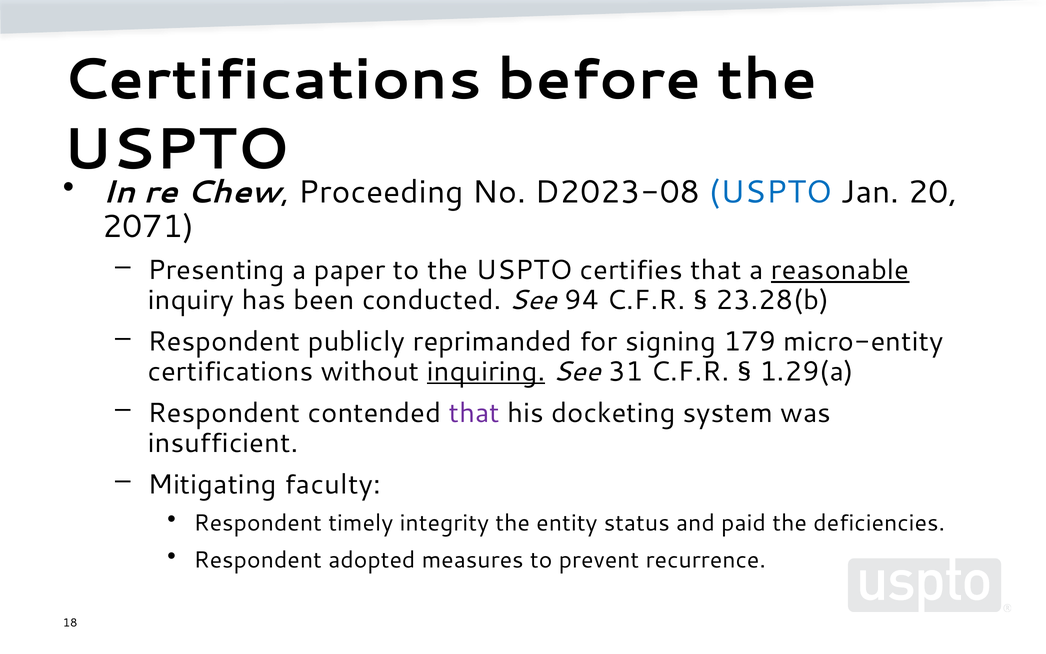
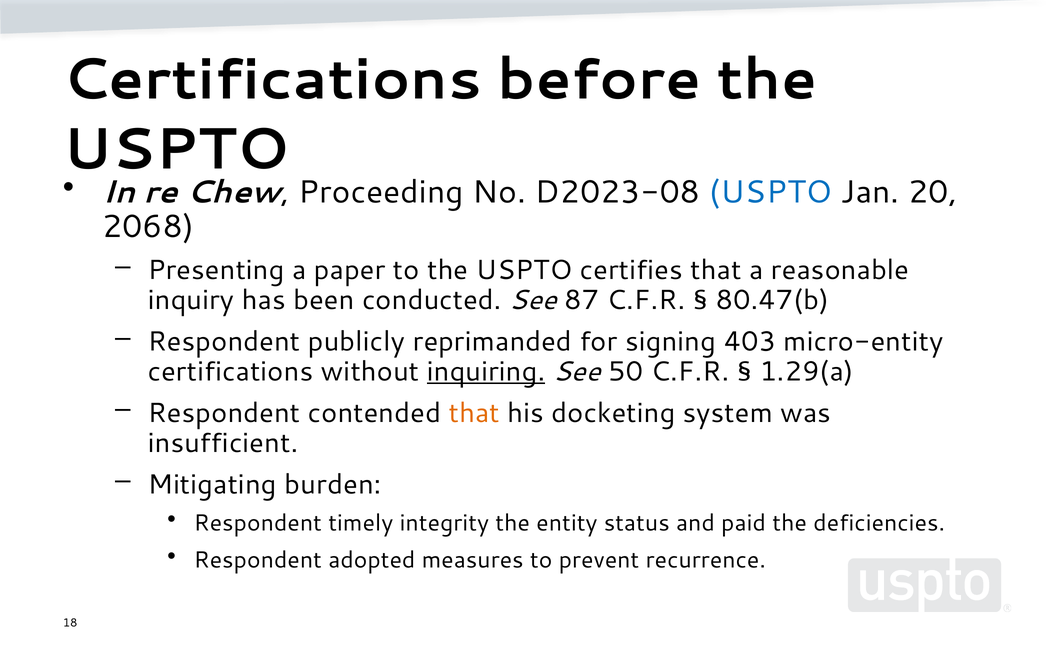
2071: 2071 -> 2068 (148, 227)
reasonable underline: present -> none (840, 270)
94: 94 -> 87 (582, 300)
23.28(b: 23.28(b -> 80.47(b (772, 300)
179: 179 -> 403 (750, 342)
31: 31 -> 50 (626, 371)
that colour: purple -> orange (474, 413)
faculty: faculty -> burden (333, 484)
